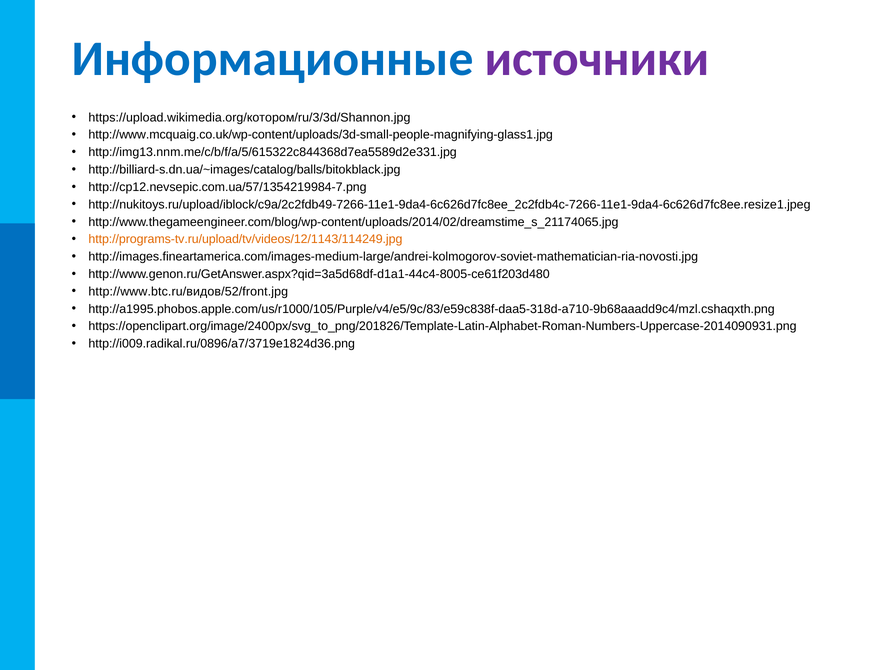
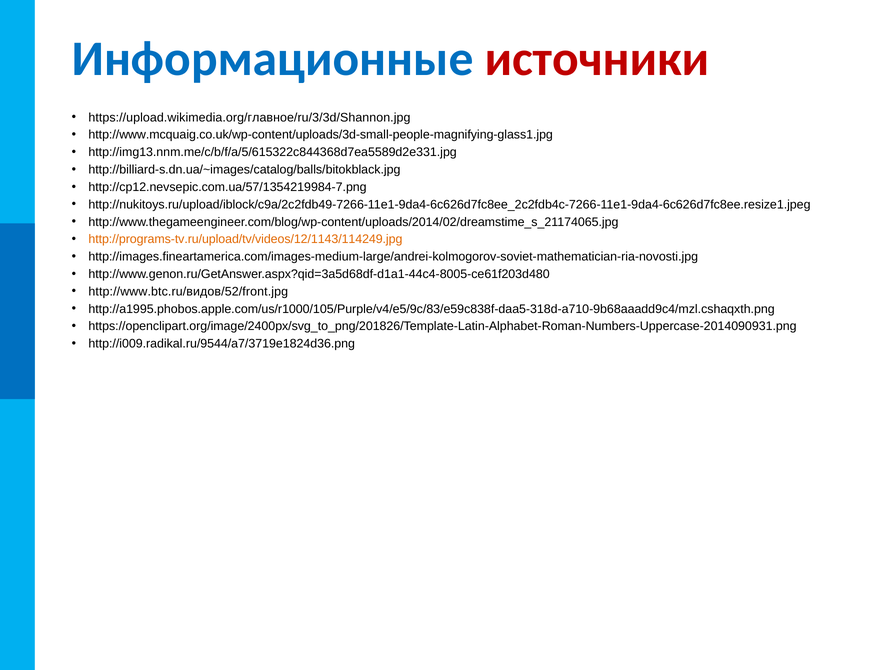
источники colour: purple -> red (597, 59)
https://upload.wikimedia.org/котором/ru/3/3d/Shannon.jpg: https://upload.wikimedia.org/котором/ru/3/3d/Shannon.jpg -> https://upload.wikimedia.org/главное/ru/3/3d/Shannon.jpg (249, 117)
http://i009.radikal.ru/0896/a7/3719e1824d36.png: http://i009.radikal.ru/0896/a7/3719e1824d36.png -> http://i009.radikal.ru/9544/a7/3719e1824d36.png (222, 344)
